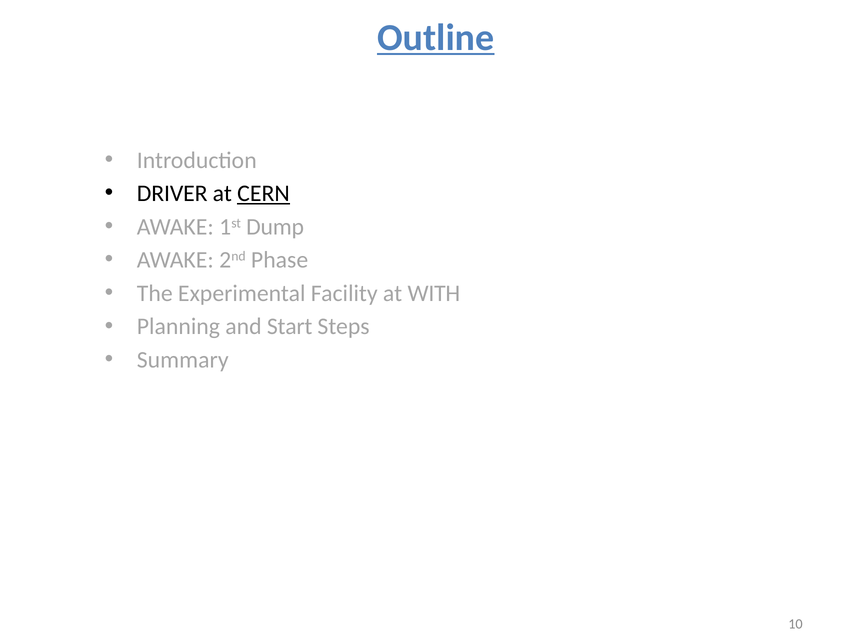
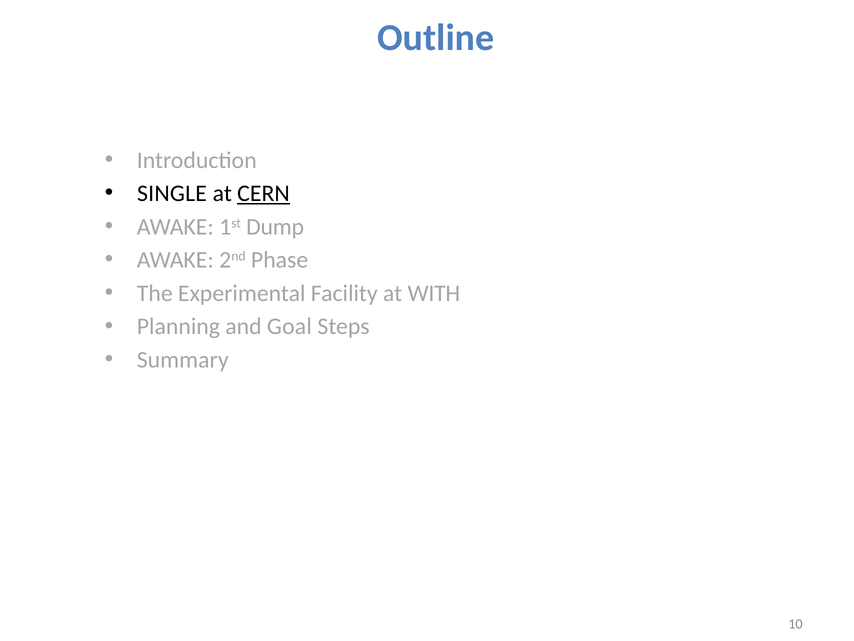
Outline underline: present -> none (436, 38)
DRIVER: DRIVER -> SINGLE (172, 193)
Start: Start -> Goal (289, 326)
